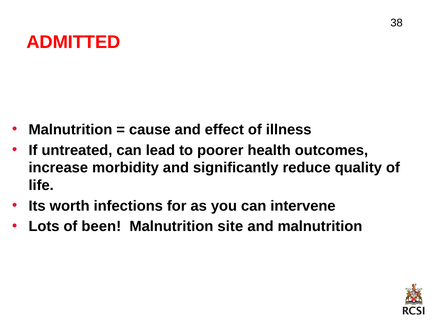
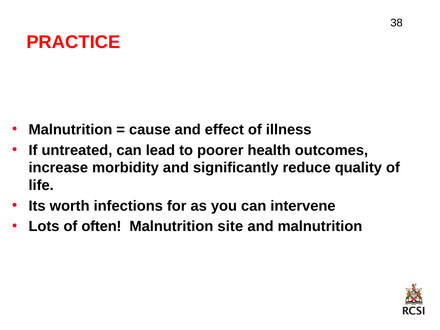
ADMITTED: ADMITTED -> PRACTICE (73, 42)
been: been -> often (101, 226)
